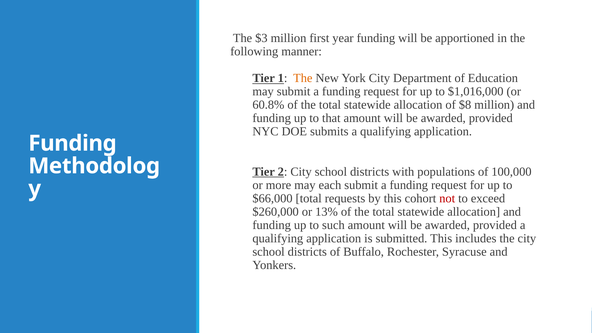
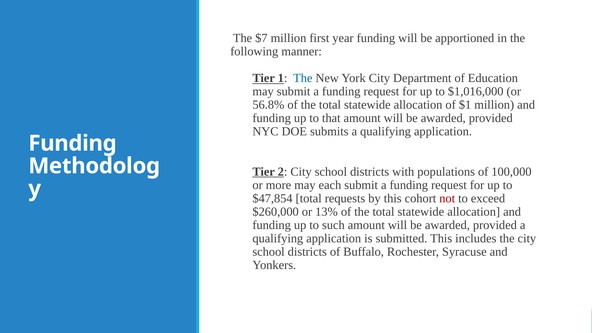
$3: $3 -> $7 (261, 38)
The colour: orange -> blue (303, 78)
60.8%: 60.8% -> 56.8% (268, 105)
$8: $8 -> $1 (465, 105)
$66,000: $66,000 -> $47,854 (273, 198)
